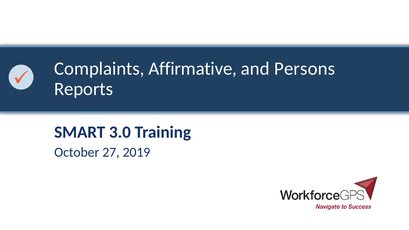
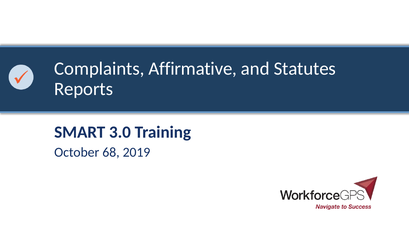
Persons: Persons -> Statutes (305, 69)
27: 27 -> 68 (111, 152)
